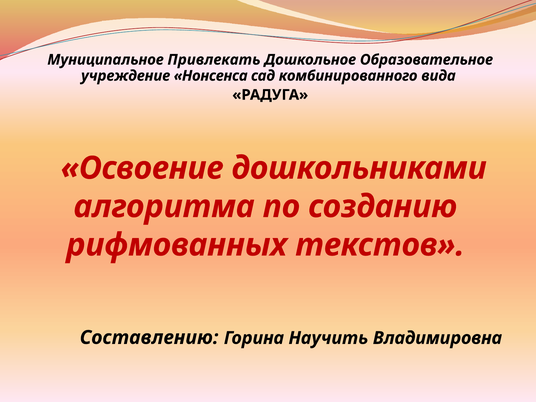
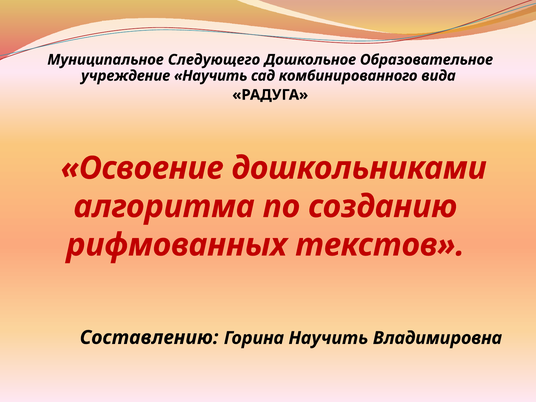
Привлекать: Привлекать -> Следующего (214, 60)
учреждение Нонсенса: Нонсенса -> Научить (211, 76)
